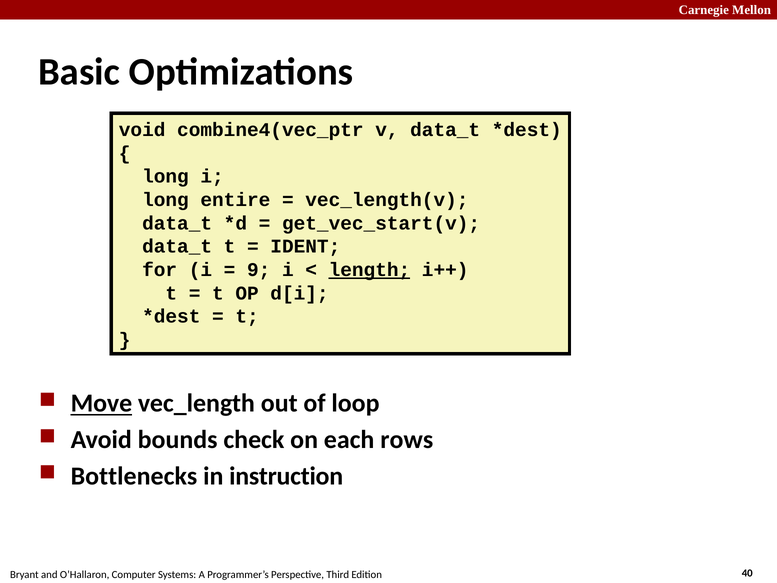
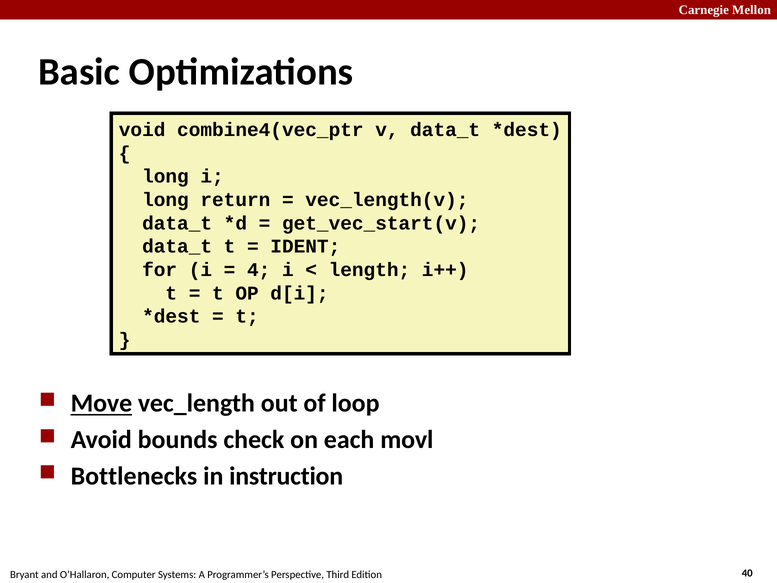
entire: entire -> return (235, 200)
9: 9 -> 4 (259, 270)
length underline: present -> none (369, 270)
rows: rows -> movl (407, 440)
